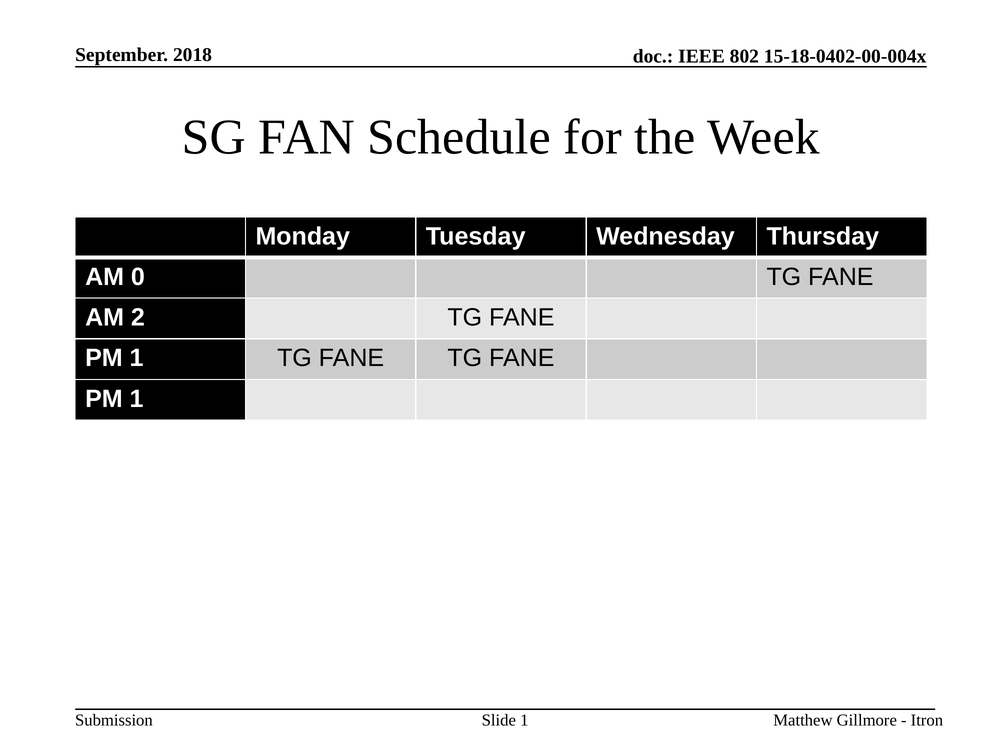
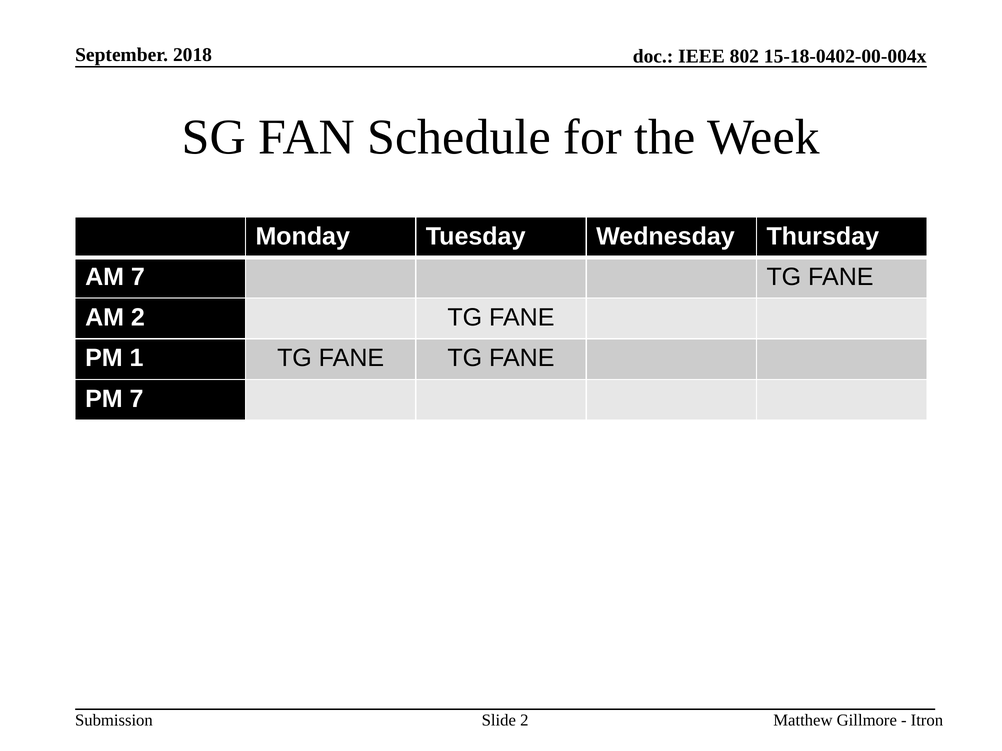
AM 0: 0 -> 7 (138, 277)
1: 1 -> 7 (137, 399)
Slide 1: 1 -> 2 (524, 721)
